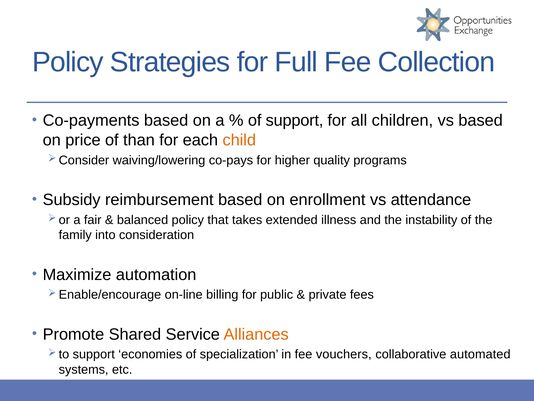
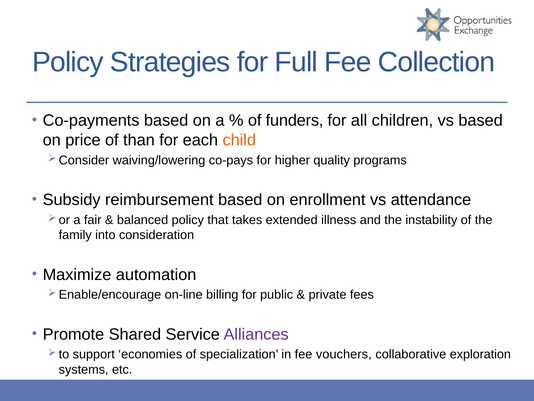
of support: support -> funders (295, 120)
Alliances colour: orange -> purple (256, 334)
automated: automated -> exploration (480, 354)
